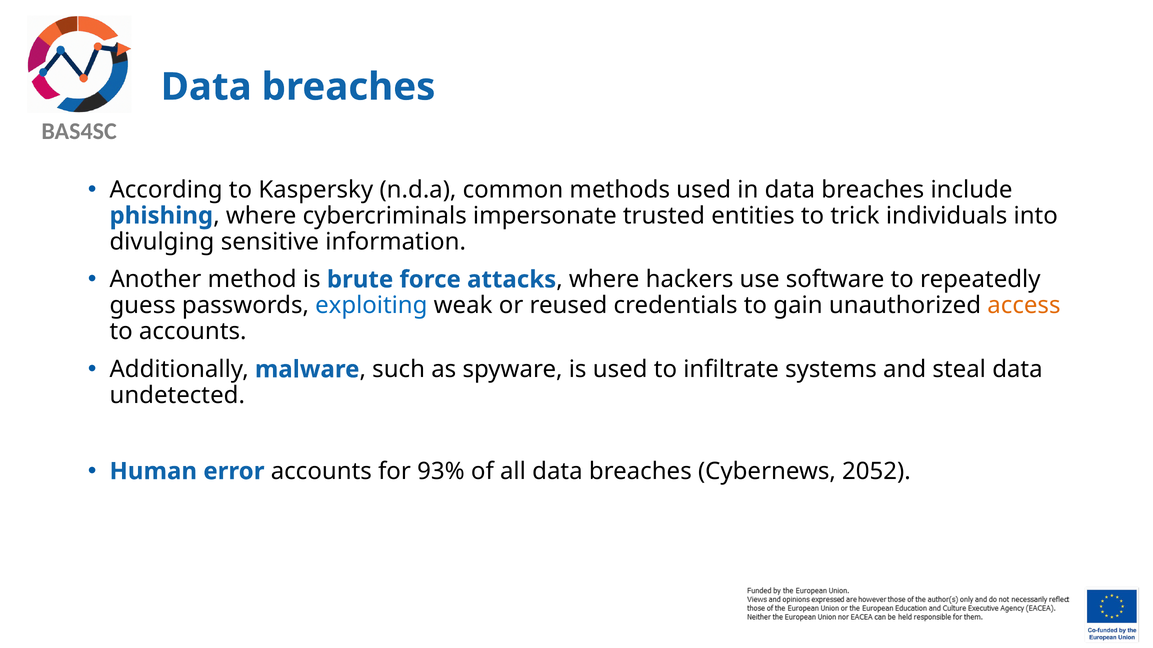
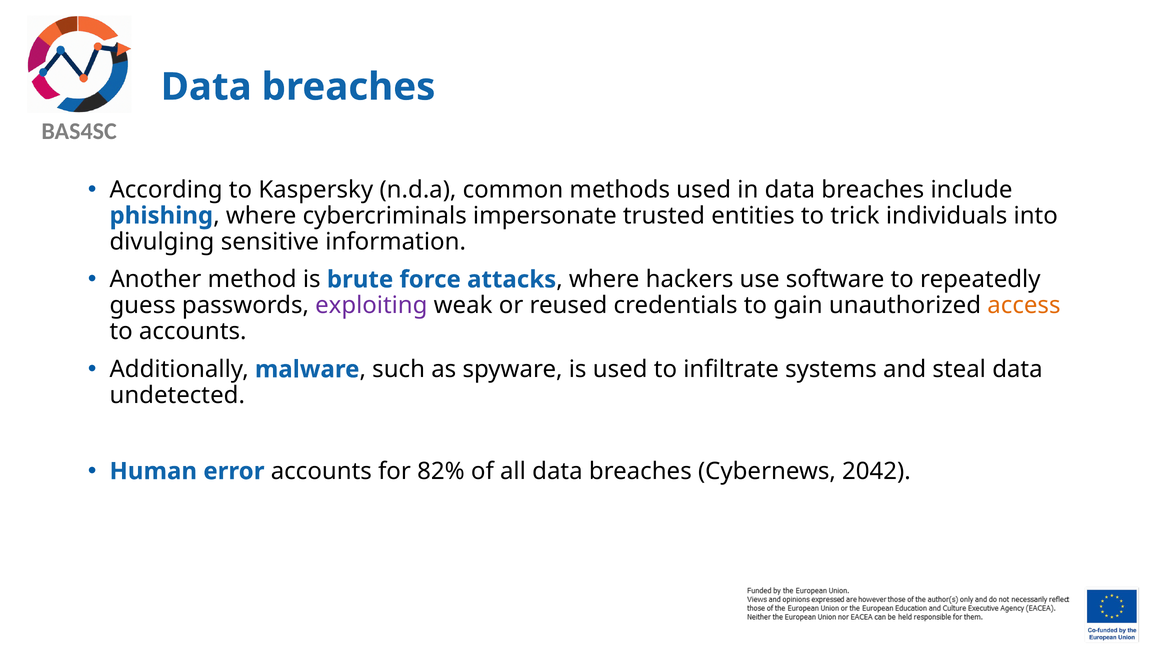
exploiting colour: blue -> purple (371, 306)
93%: 93% -> 82% (441, 472)
2052: 2052 -> 2042 (876, 472)
